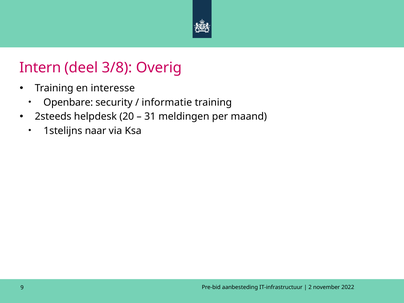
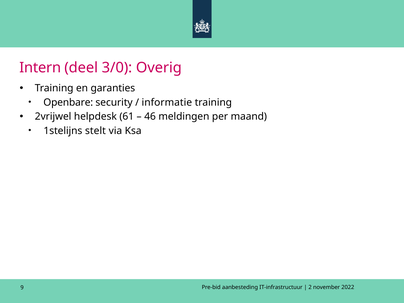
3/8: 3/8 -> 3/0 (117, 68)
interesse: interesse -> garanties (113, 88)
2steeds: 2steeds -> 2vrijwel (53, 117)
20: 20 -> 61 (127, 117)
31: 31 -> 46 (150, 117)
naar: naar -> stelt (95, 131)
